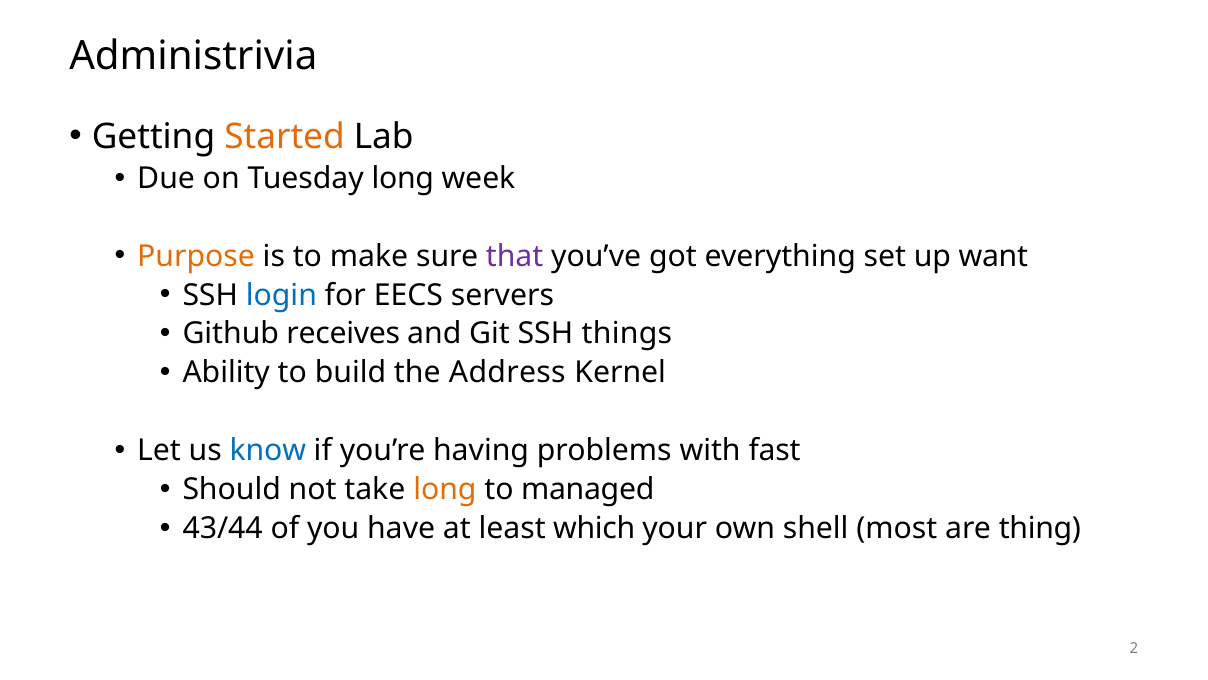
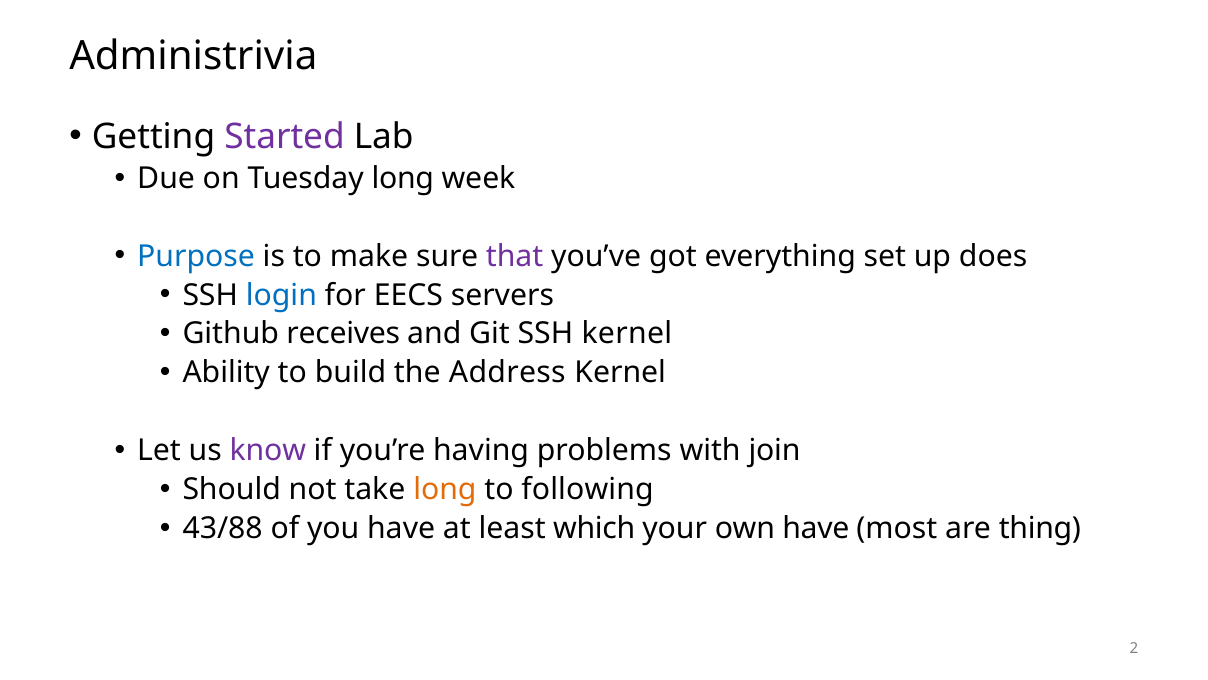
Started colour: orange -> purple (284, 137)
Purpose colour: orange -> blue (196, 256)
want: want -> does (993, 256)
SSH things: things -> kernel (627, 334)
know colour: blue -> purple (268, 450)
fast: fast -> join (774, 450)
managed: managed -> following (588, 489)
43/44: 43/44 -> 43/88 (223, 528)
own shell: shell -> have (816, 528)
